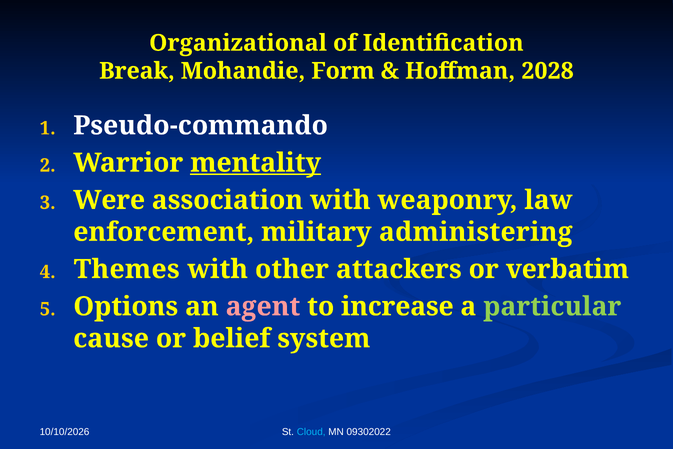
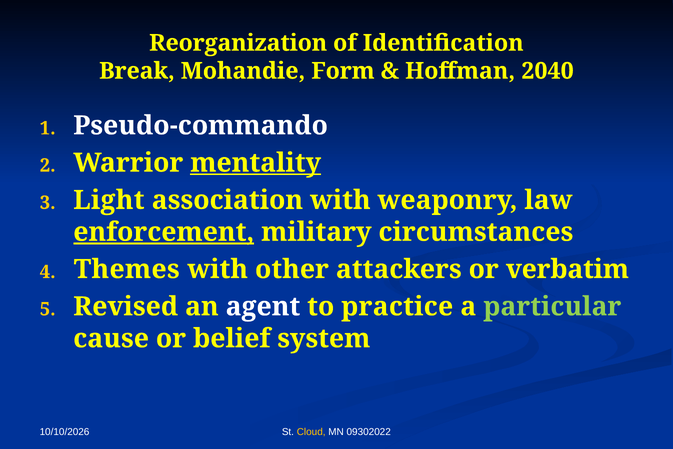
Organizational: Organizational -> Reorganization (238, 43)
2028: 2028 -> 2040 (547, 71)
Were: Were -> Light (109, 200)
enforcement underline: none -> present (164, 232)
administering: administering -> circumstances (476, 232)
Options: Options -> Revised (126, 306)
agent colour: pink -> white (263, 306)
increase: increase -> practice (397, 306)
Cloud colour: light blue -> yellow (311, 432)
